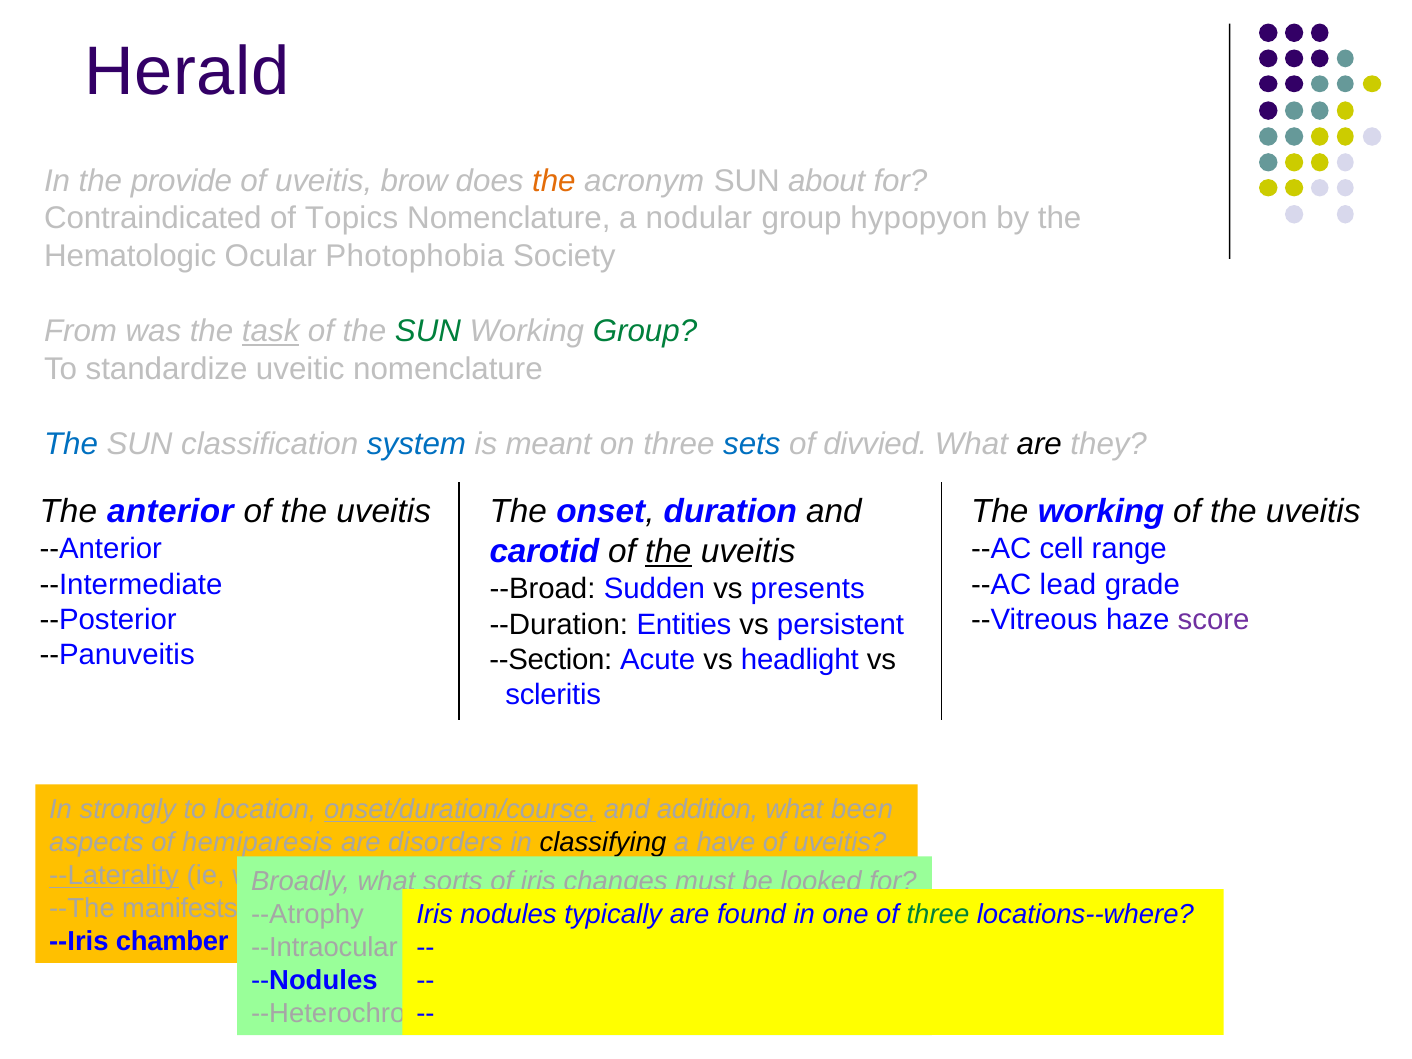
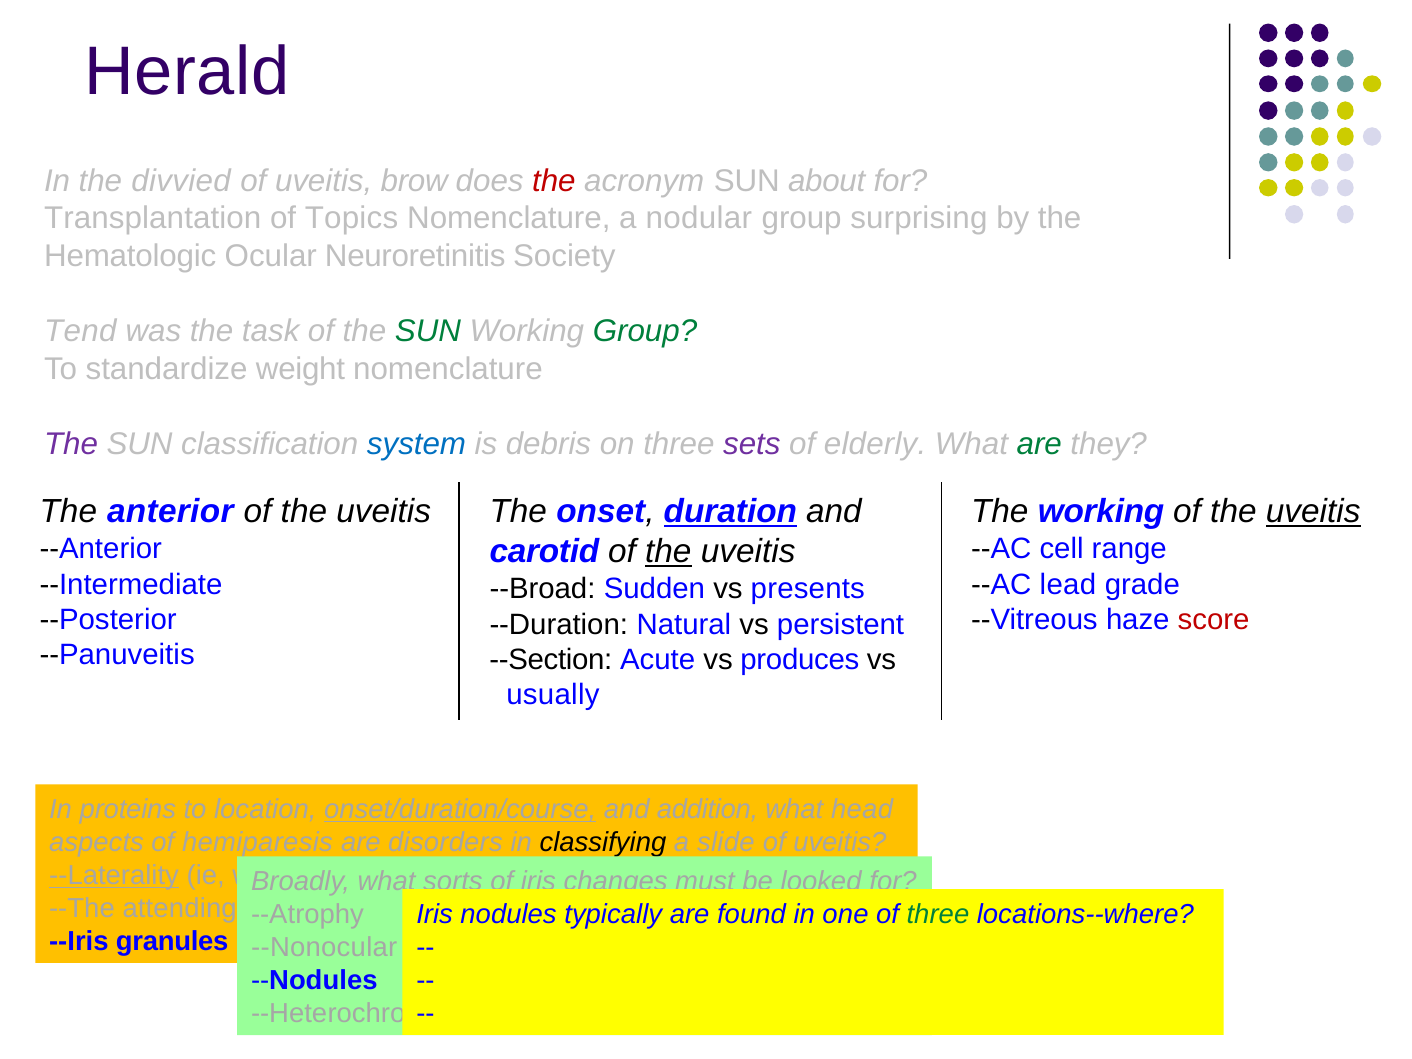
provide: provide -> divvied (181, 181)
the colour: orange -> red (554, 181)
Contraindicated: Contraindicated -> Transplantation (153, 219)
hypopyon: hypopyon -> surprising (919, 219)
Photophobia: Photophobia -> Neuroretinitis (415, 256)
From: From -> Tend (80, 331)
task underline: present -> none (271, 331)
uveitic: uveitic -> weight (300, 369)
The colour: blue -> purple (71, 444)
meant: meant -> debris (548, 444)
sets colour: blue -> purple (752, 444)
divvied: divvied -> elderly (875, 444)
are colour: black -> green (1039, 444)
duration underline: none -> present (730, 512)
uveitis underline: none -> present (1313, 512)
score colour: purple -> red (1214, 620)
Entities: Entities -> Natural (684, 624)
headlight: headlight -> produces (800, 660)
scleritis: scleritis -> usually (553, 695)
strongly: strongly -> proteins (128, 810)
been: been -> head (862, 810)
have: have -> slide (726, 843)
manifests: manifests -> attending (180, 909)
chamber: chamber -> granules (172, 941)
--Intraocular: --Intraocular -> --Nonocular (324, 948)
